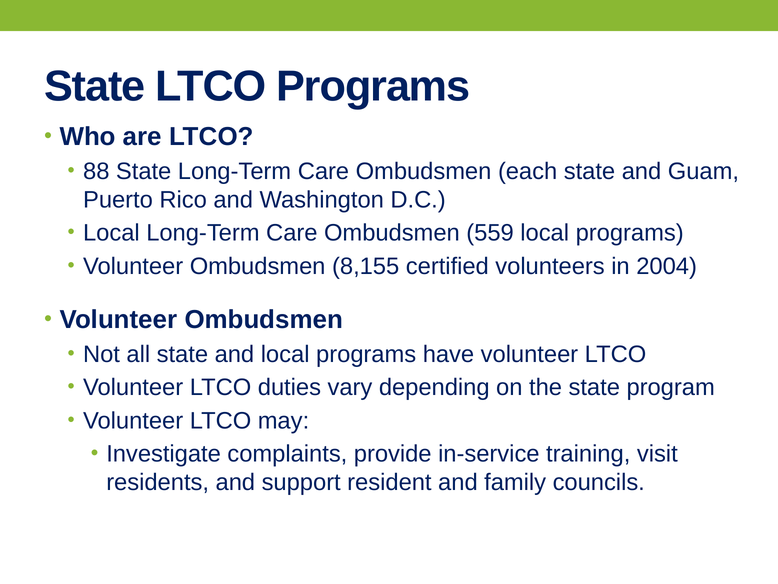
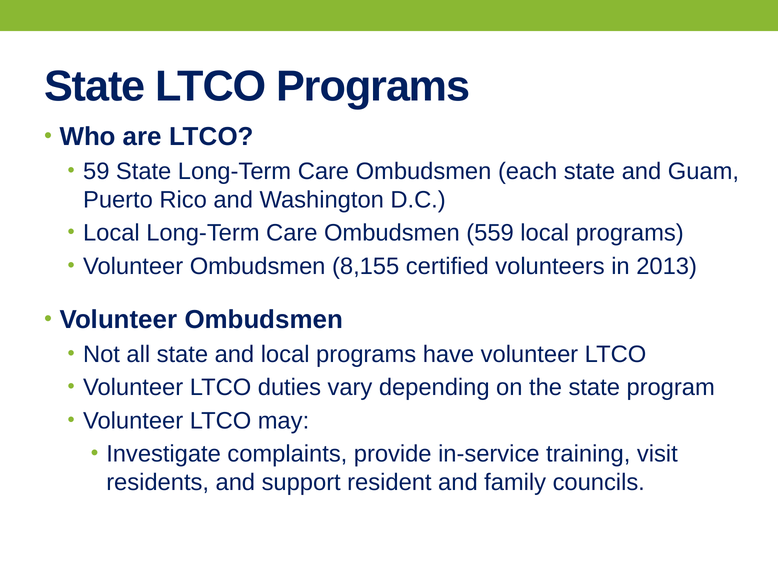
88: 88 -> 59 (96, 171)
2004: 2004 -> 2013 (667, 266)
